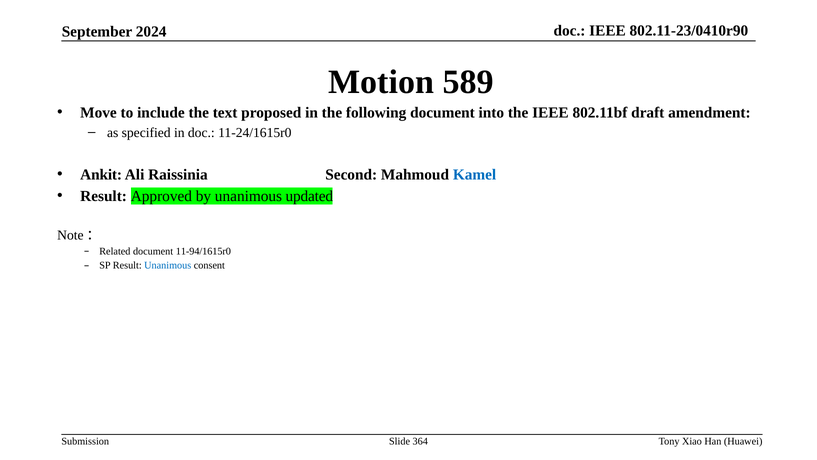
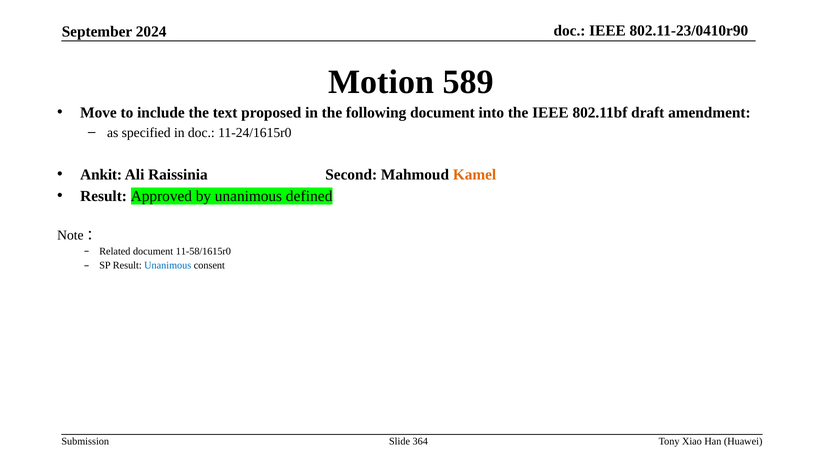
Kamel colour: blue -> orange (475, 174)
updated: updated -> defined (309, 196)
11-94/1615r0: 11-94/1615r0 -> 11-58/1615r0 (203, 251)
